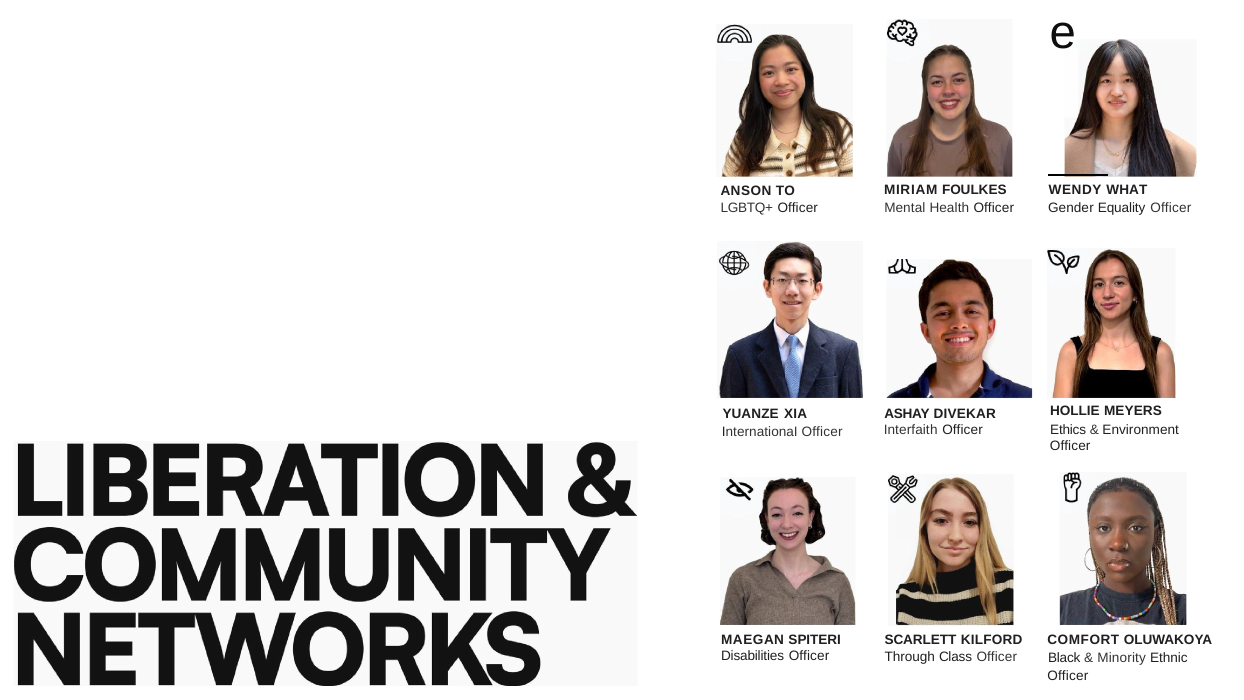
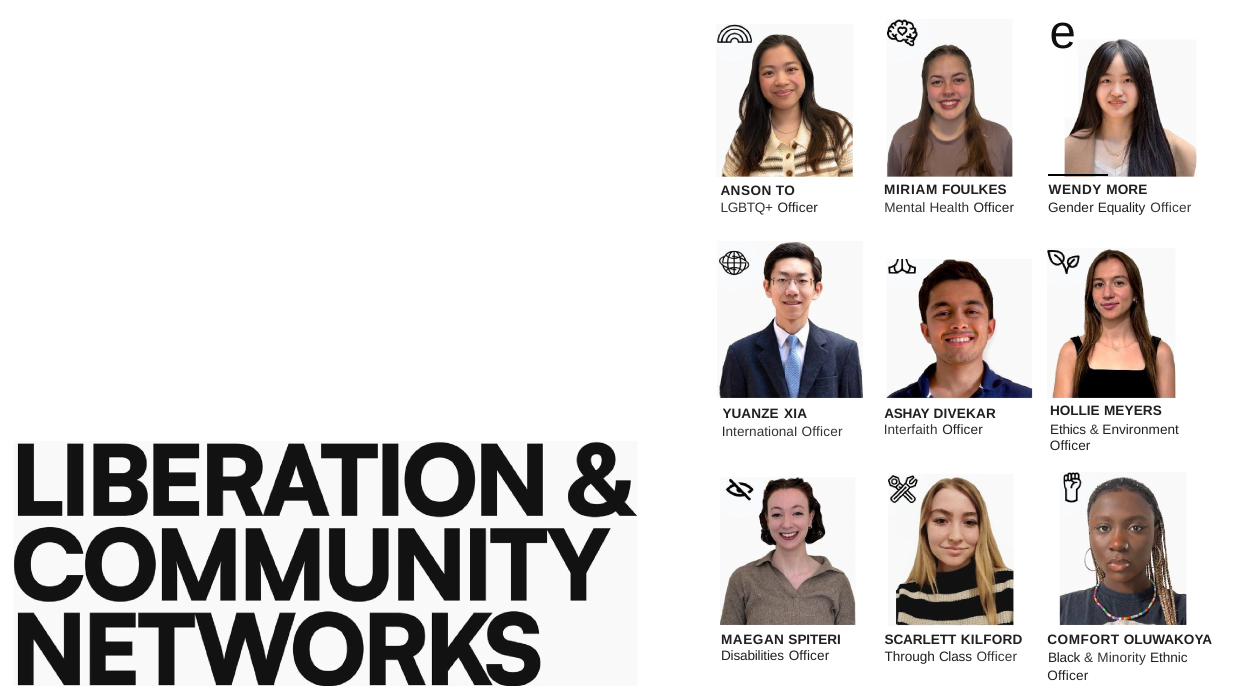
WHAT: WHAT -> MORE (1127, 190)
